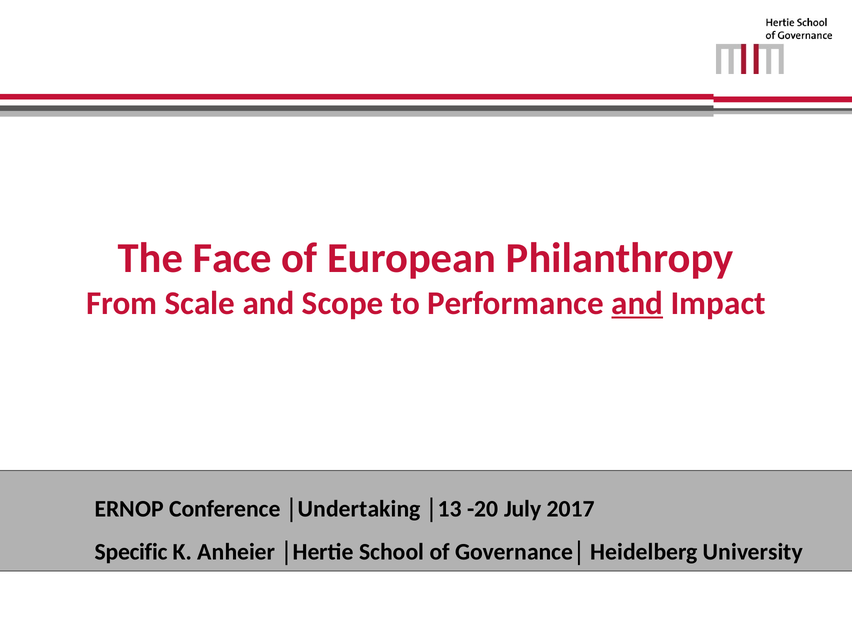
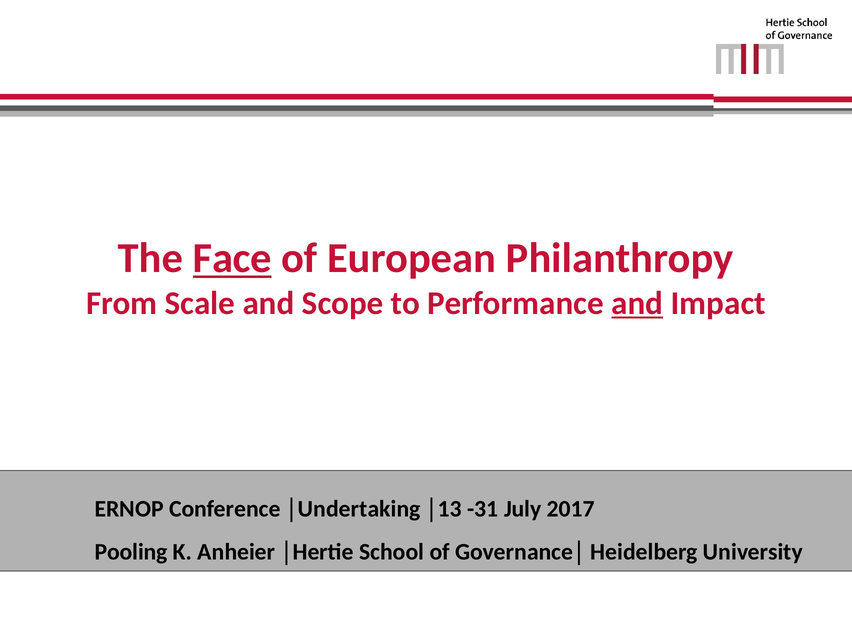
Face underline: none -> present (232, 258)
-20: -20 -> -31 (483, 509)
Specific: Specific -> Pooling (131, 552)
